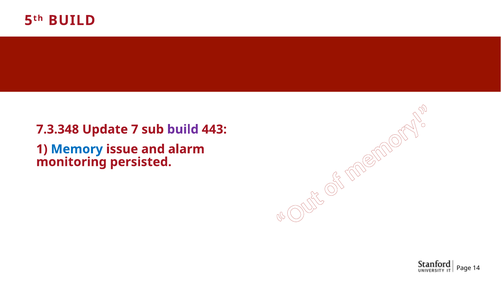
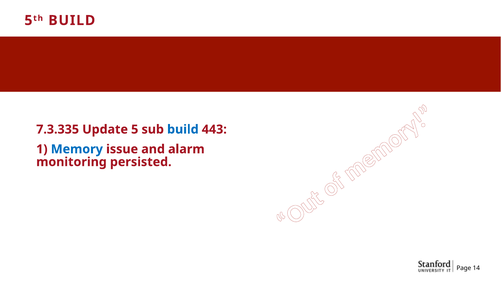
7.3.348: 7.3.348 -> 7.3.335 (58, 129)
7: 7 -> 5 (135, 129)
build colour: purple -> blue (183, 129)
